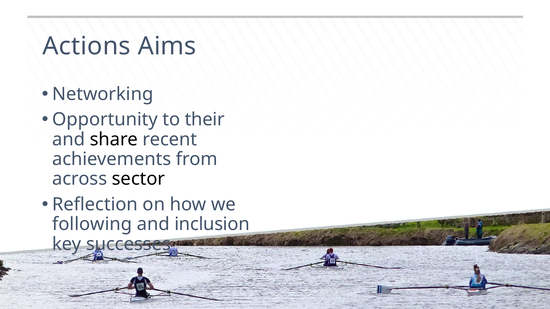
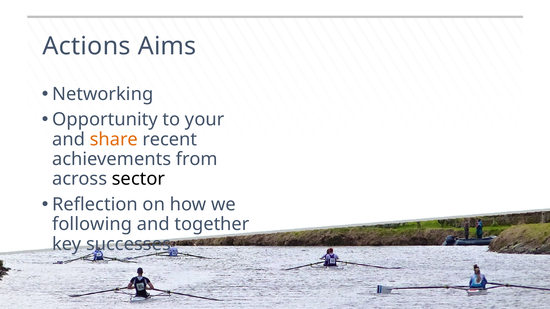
their: their -> your (205, 120)
share colour: black -> orange (114, 140)
inclusion: inclusion -> together (212, 225)
